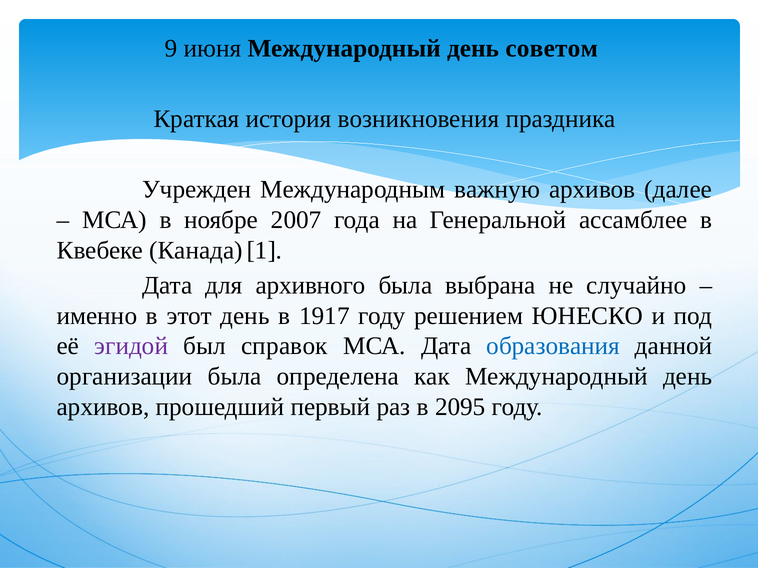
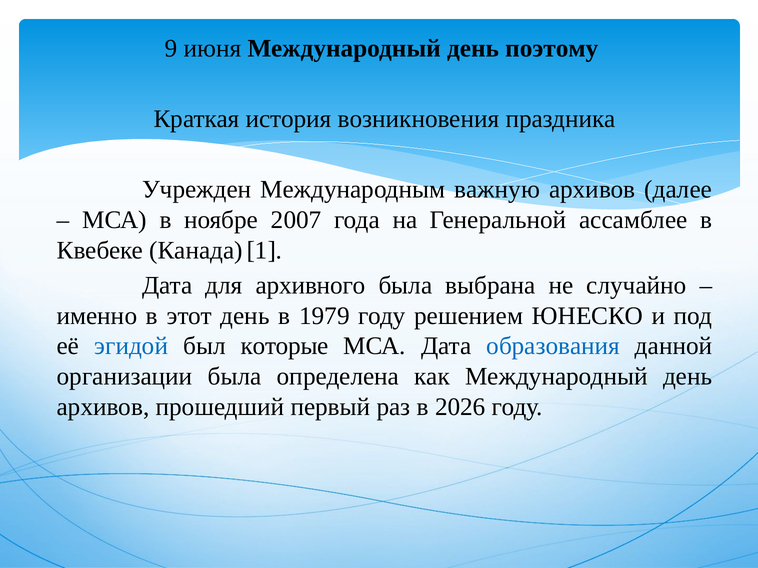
советом: советом -> поэтому (552, 48)
1917: 1917 -> 1979 (324, 316)
эгидой colour: purple -> blue (131, 346)
справок: справок -> которые (285, 346)
2095: 2095 -> 2026 (460, 407)
